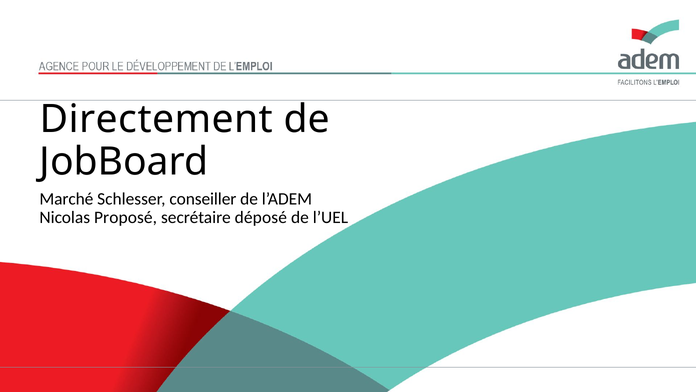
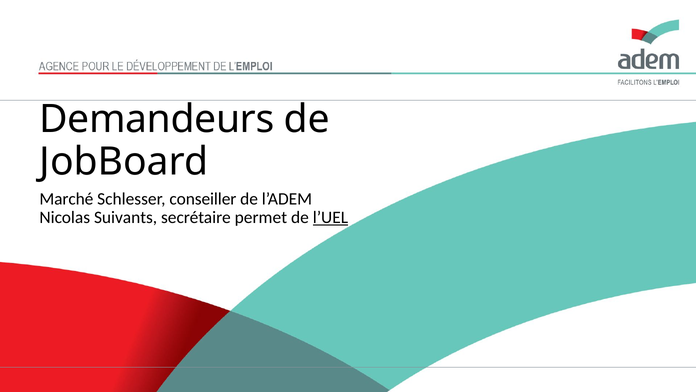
Directement: Directement -> Demandeurs (157, 119)
Proposé: Proposé -> Suivants (126, 217)
déposé: déposé -> permet (261, 217)
l’UEL underline: none -> present (330, 217)
